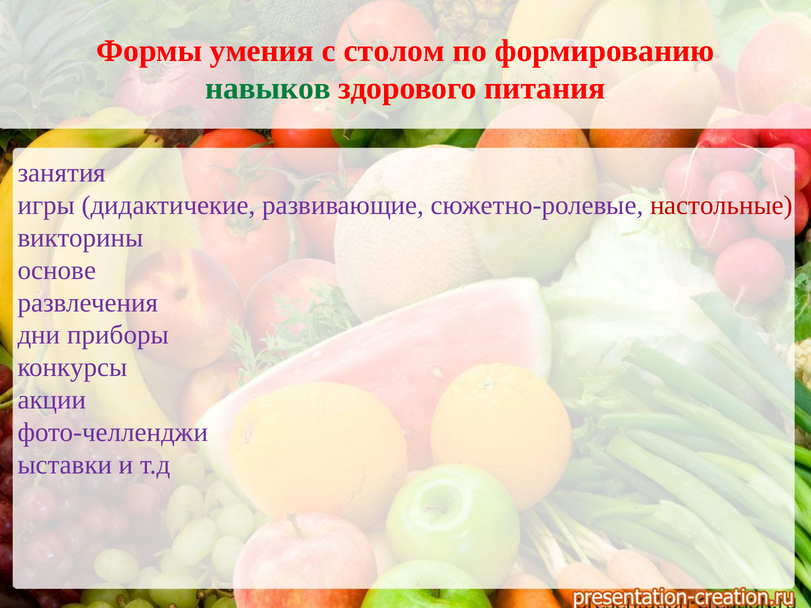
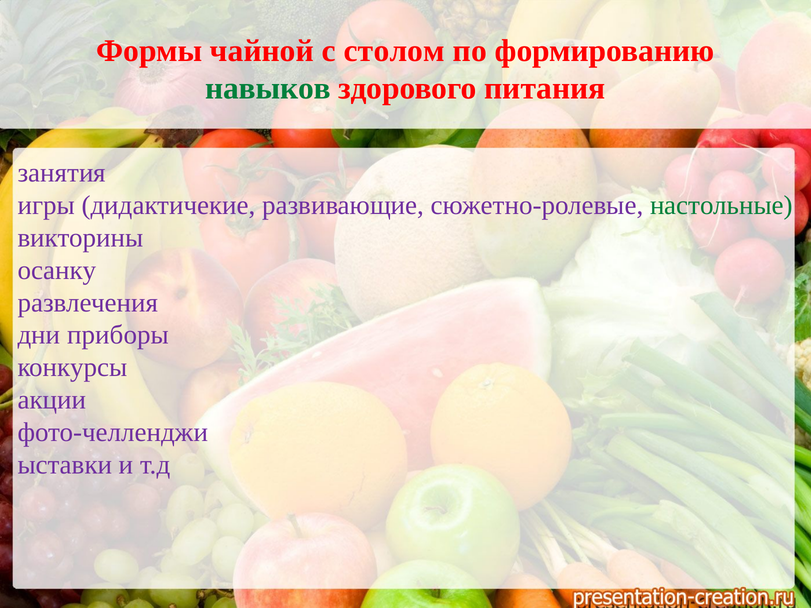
умения: умения -> чайной (262, 51)
настольные colour: red -> green (721, 205)
основе: основе -> осанку (57, 270)
